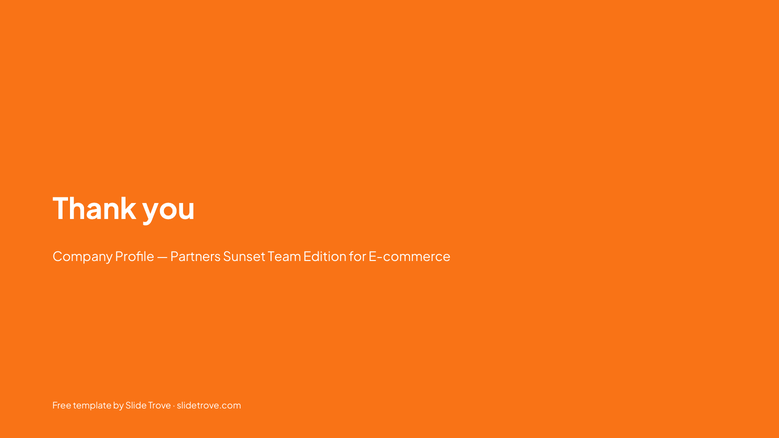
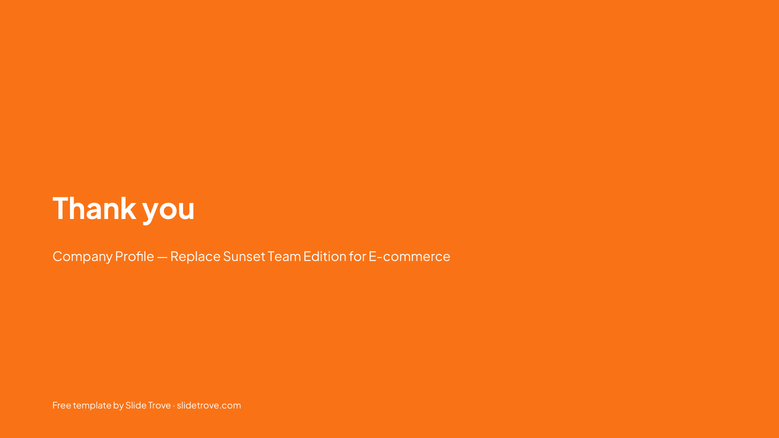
Partners: Partners -> Replace (196, 257)
